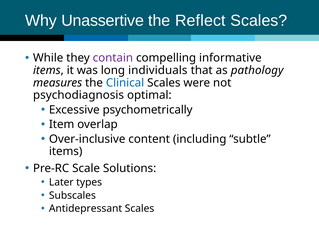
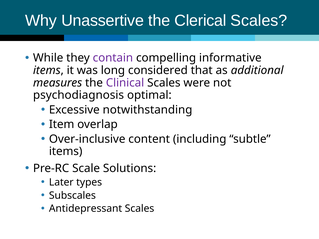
Reflect: Reflect -> Clerical (200, 21)
individuals: individuals -> considered (158, 70)
pathology: pathology -> additional (257, 70)
Clinical colour: blue -> purple (125, 83)
psychometrically: psychometrically -> notwithstanding (148, 110)
